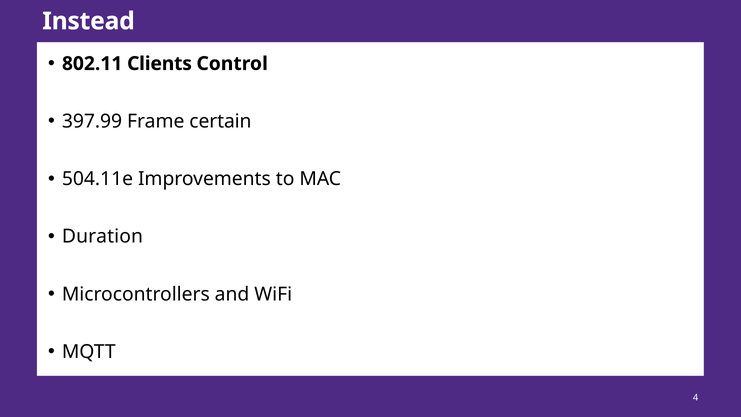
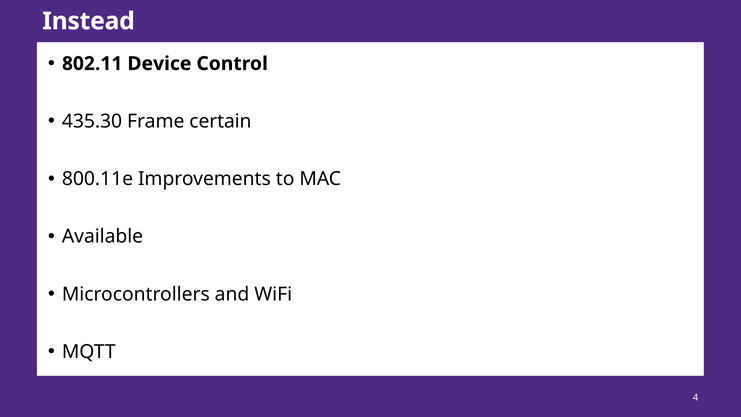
Clients: Clients -> Device (159, 64)
397.99: 397.99 -> 435.30 (92, 121)
504.11e: 504.11e -> 800.11e (97, 179)
Duration: Duration -> Available (103, 236)
